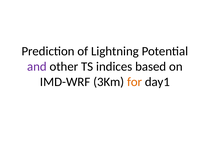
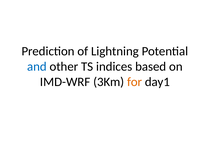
and colour: purple -> blue (37, 67)
